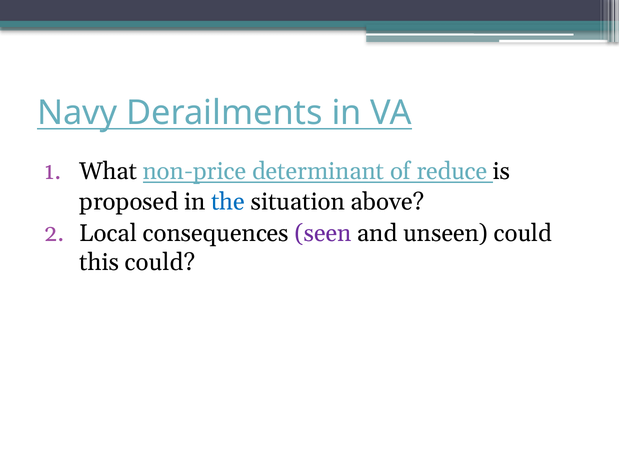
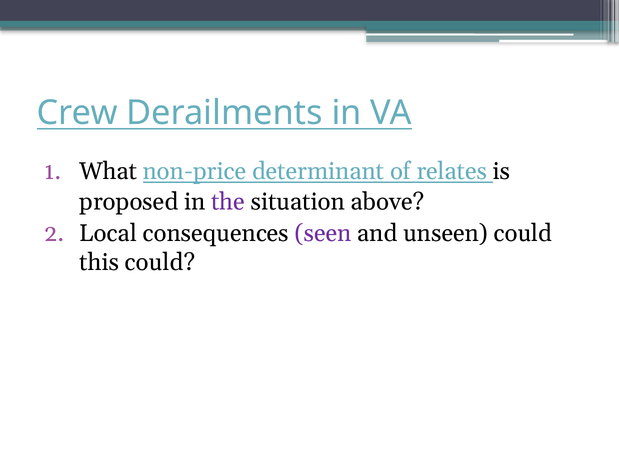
Navy: Navy -> Crew (77, 113)
reduce: reduce -> relates (452, 171)
the colour: blue -> purple (228, 202)
